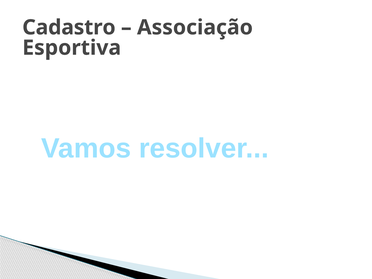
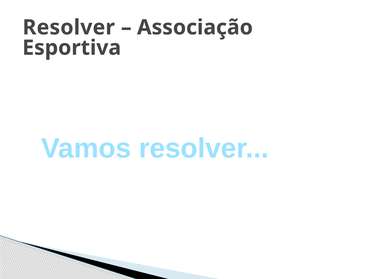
Cadastro: Cadastro -> Resolver (69, 27)
